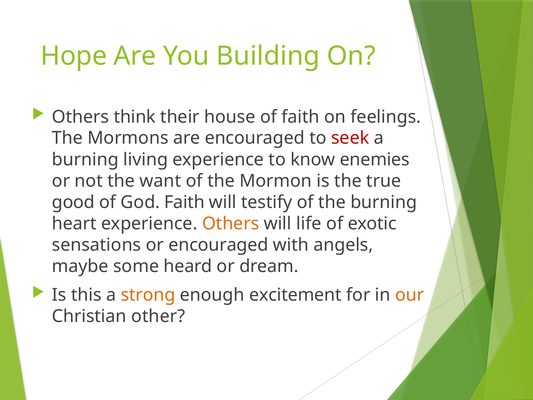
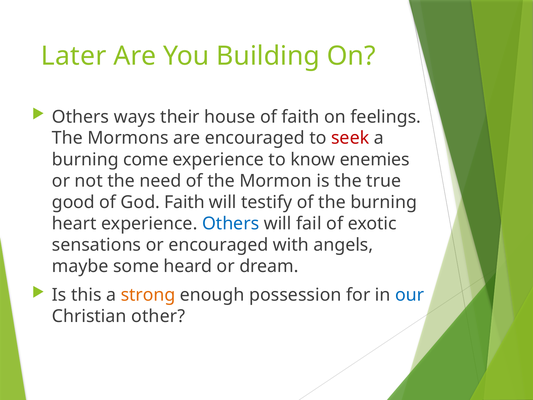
Hope: Hope -> Later (74, 56)
think: think -> ways (135, 117)
living: living -> come (146, 159)
want: want -> need (160, 181)
Others colour: orange -> blue (231, 223)
life: life -> fail (309, 223)
excitement: excitement -> possession (295, 295)
our colour: orange -> blue (410, 295)
